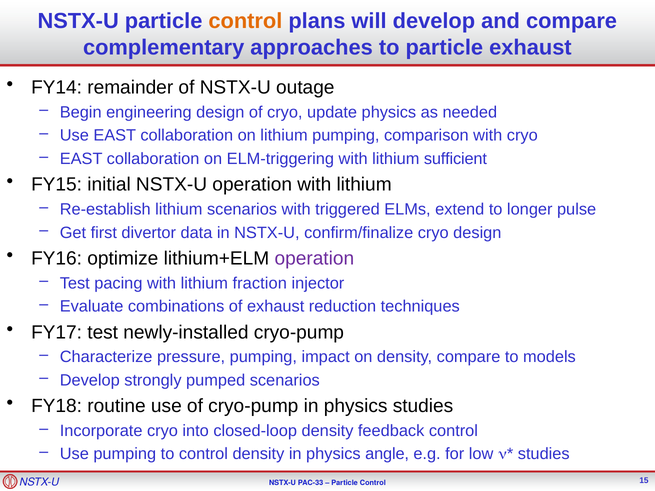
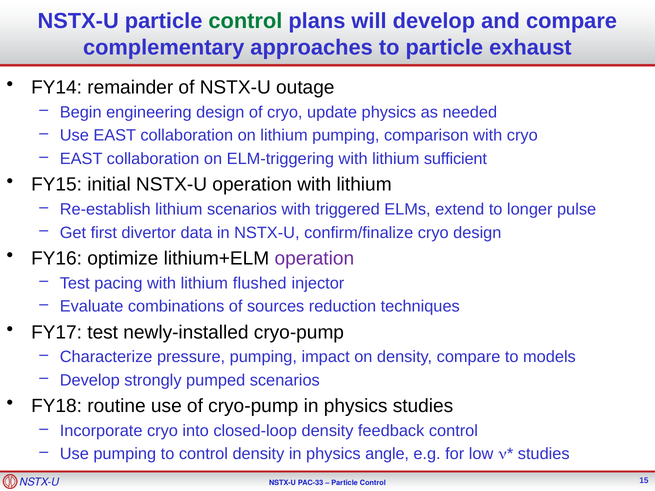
control colour: orange -> green (245, 21)
fraction: fraction -> flushed (260, 283)
of exhaust: exhaust -> sources (276, 307)
